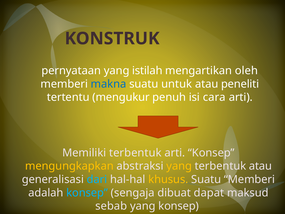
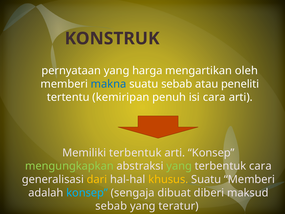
istilah: istilah -> harga (147, 71)
suatu untuk: untuk -> sebab (177, 84)
mengukur: mengukur -> kemiripan (121, 97)
mengungkapkan colour: yellow -> light green (69, 166)
yang colour: yellow -> light green (179, 166)
terbentuk atau: atau -> cara (260, 166)
dari colour: light blue -> yellow (97, 179)
dapat: dapat -> diberi (209, 193)
yang konsep: konsep -> teratur (179, 206)
